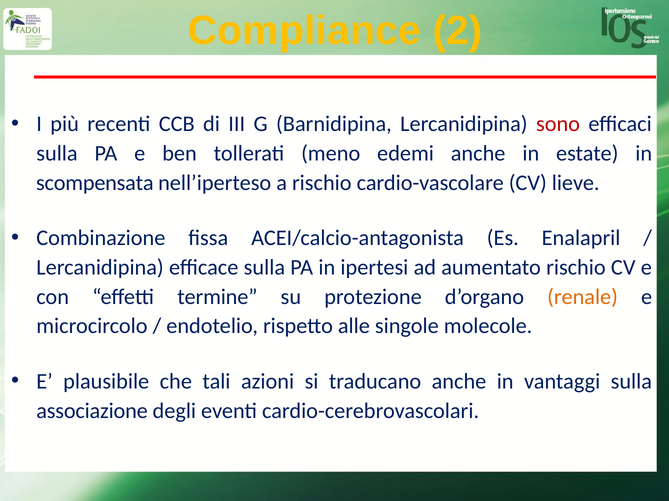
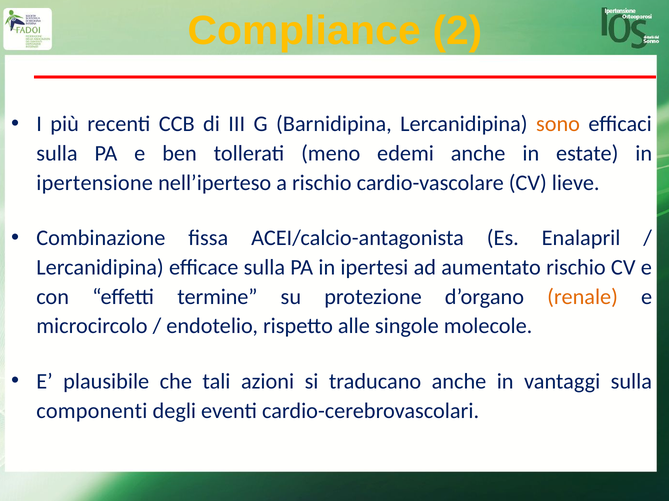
sono colour: red -> orange (558, 124)
scompensata: scompensata -> ipertensione (95, 183)
associazione: associazione -> componenti (92, 411)
